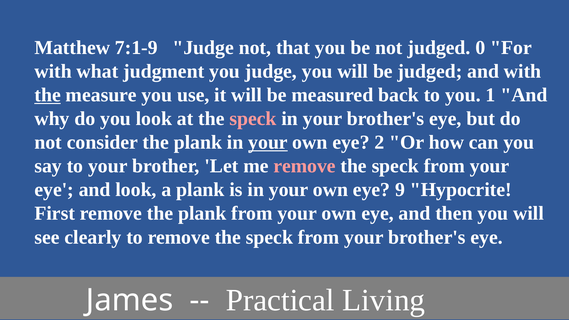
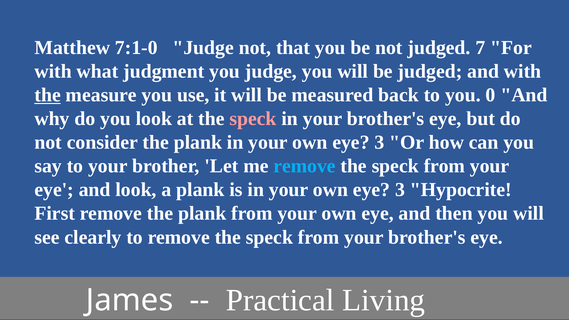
7:1-9: 7:1-9 -> 7:1-0 (136, 48)
0: 0 -> 7 (480, 48)
1: 1 -> 0 (491, 95)
your underline: present -> none (268, 142)
2: 2 -> 3 (379, 142)
remove colour: pink -> light blue (305, 166)
9: 9 -> 3 (400, 190)
